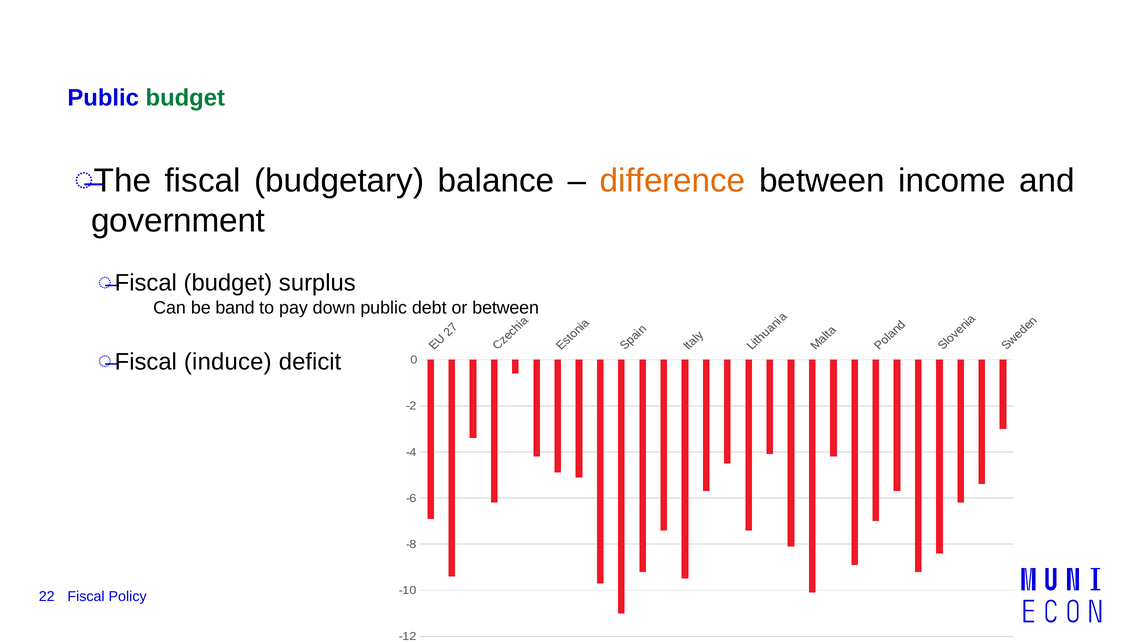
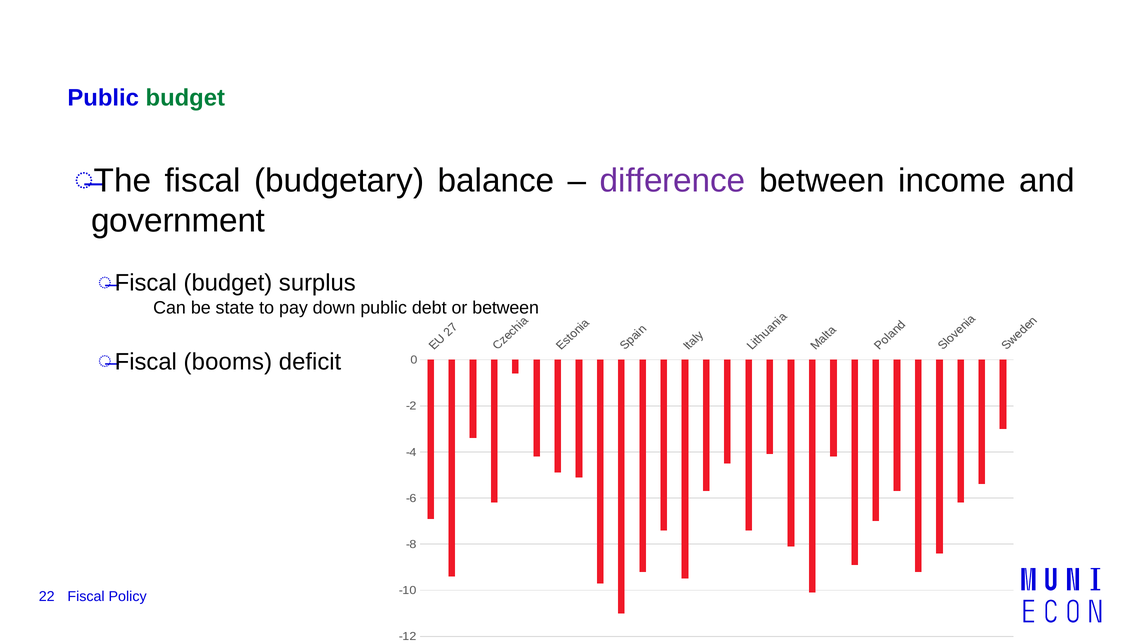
difference colour: orange -> purple (673, 181)
band: band -> state (235, 308)
induce: induce -> booms (228, 362)
